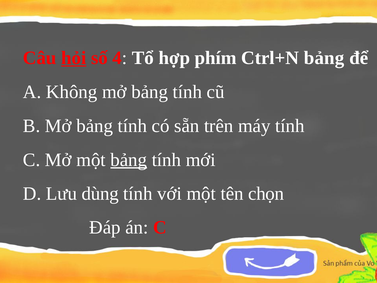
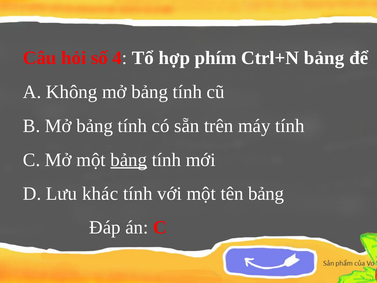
hỏi underline: present -> none (74, 58)
dùng: dùng -> khác (100, 194)
tên chọn: chọn -> bảng (266, 194)
